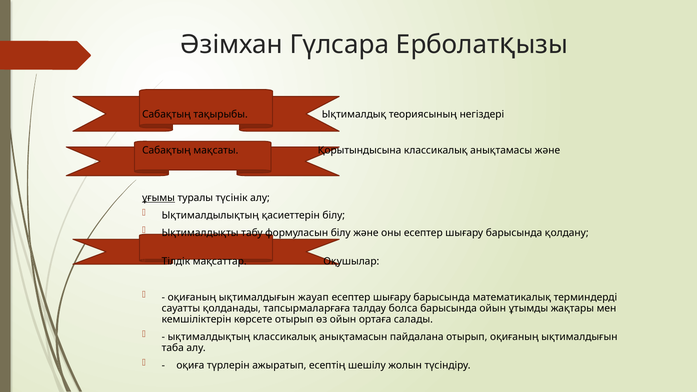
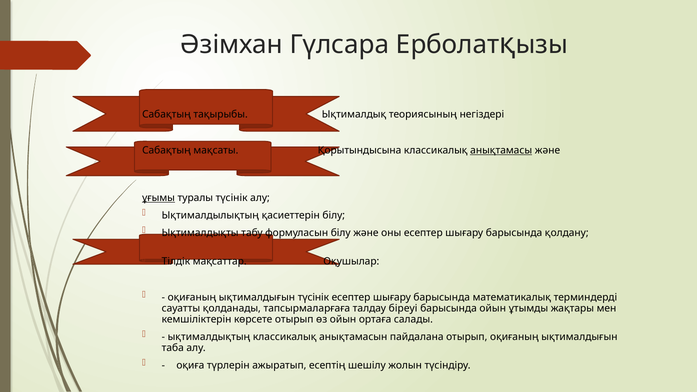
анықтамасы underline: none -> present (501, 151)
ықтималдығын жауап: жауап -> түсінік (313, 298)
болса: болса -> біреуі (403, 309)
